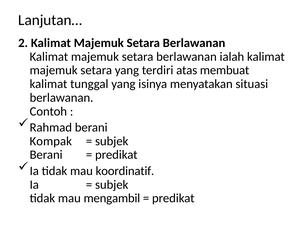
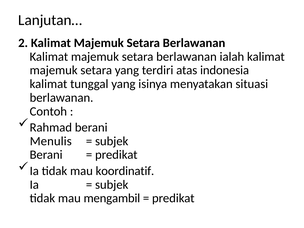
membuat: membuat -> indonesia (225, 70)
Kompak: Kompak -> Menulis (51, 141)
